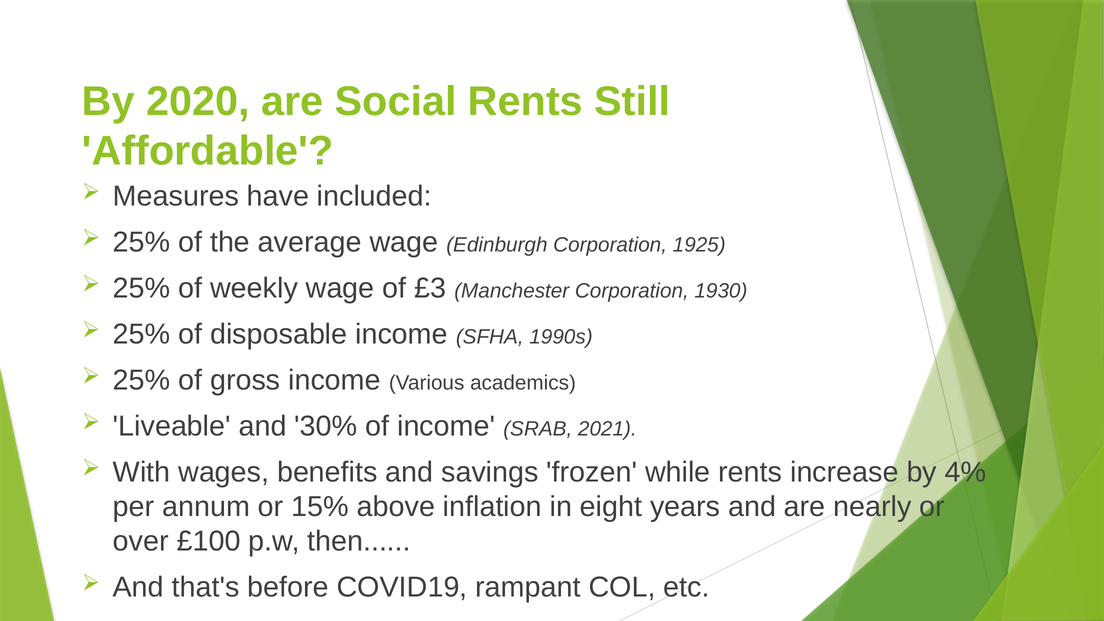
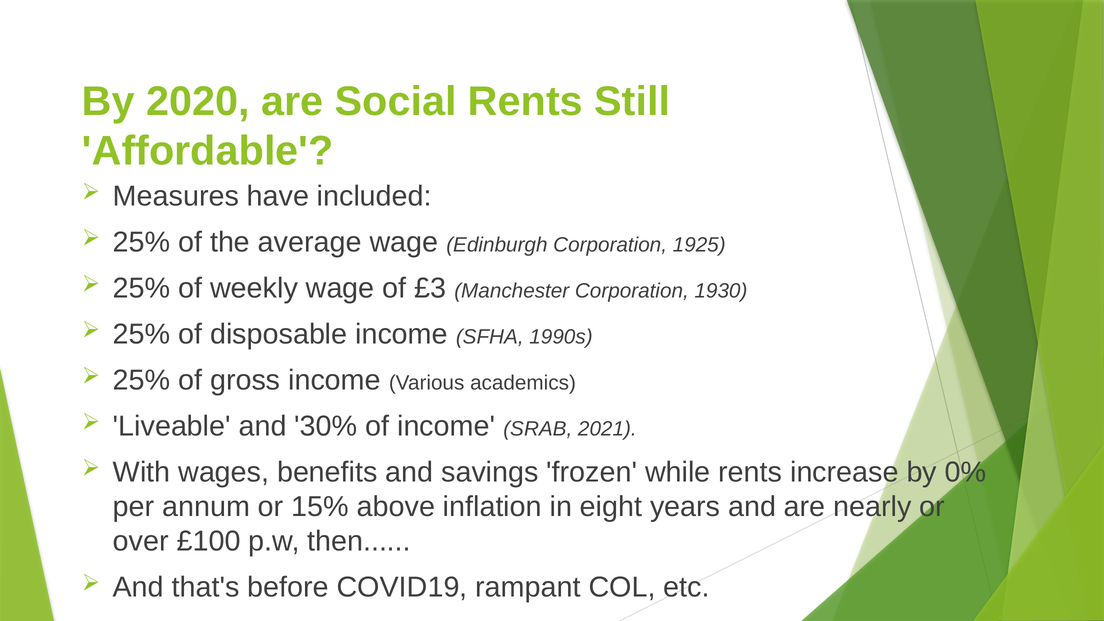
4%: 4% -> 0% (966, 472)
